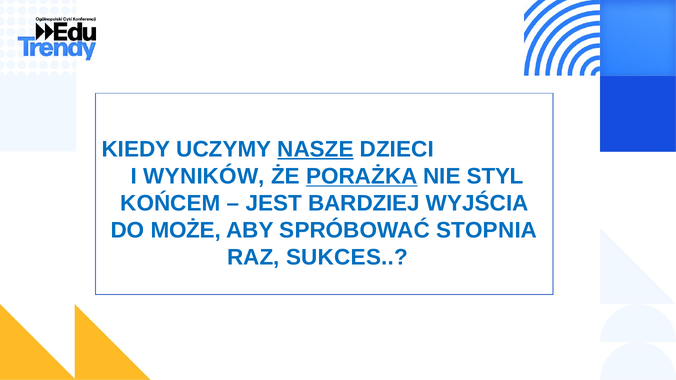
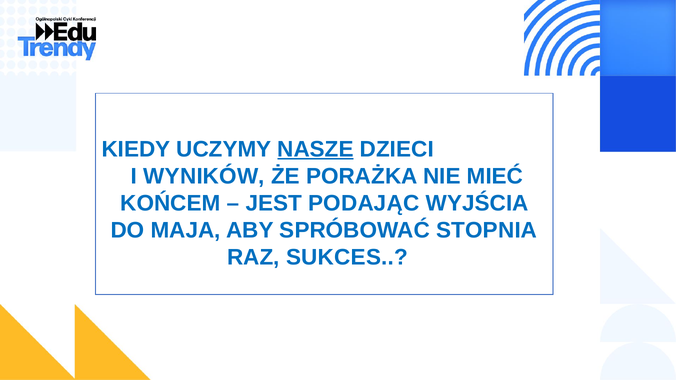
PORAŻKA underline: present -> none (362, 176)
STYL: STYL -> MIEĆ (495, 176)
BARDZIEJ: BARDZIEJ -> PODAJĄC (364, 203)
MOŻE: MOŻE -> MAJA (186, 230)
